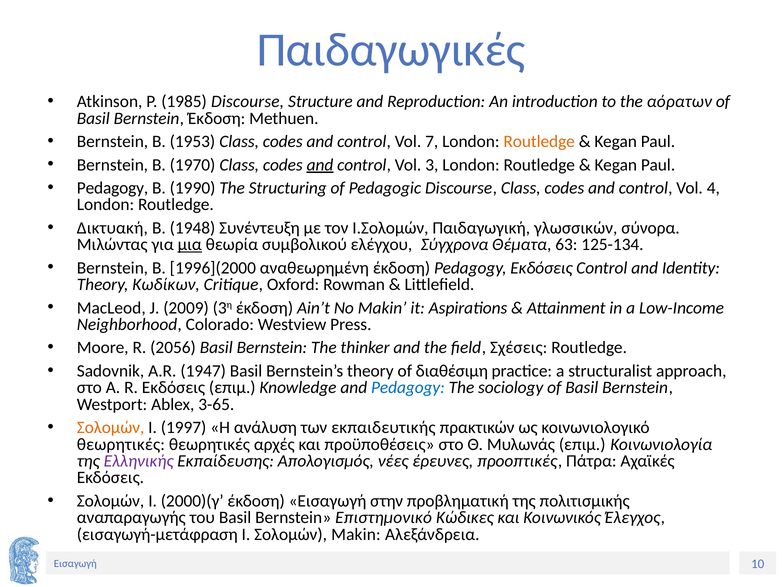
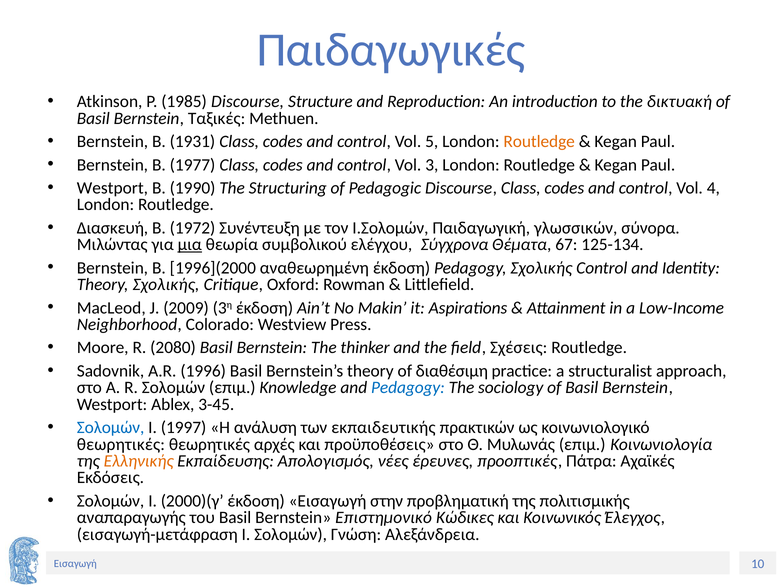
αόρατων: αόρατων -> δικτυακή (679, 102)
Bernstein Έκδοση: Έκδοση -> Ταξικές (217, 118)
1953: 1953 -> 1931 (192, 141)
7: 7 -> 5 (432, 141)
1970: 1970 -> 1977 (193, 165)
and underline: present -> none (320, 165)
Pedagogy: Pedagogy -> Westport (112, 188)
Δικτυακή: Δικτυακή -> Διασκευή (113, 228)
1948: 1948 -> 1972 (193, 228)
63: 63 -> 67 (566, 244)
Pedagogy Εκδόσεις: Εκδόσεις -> Σχολικής (541, 268)
Theory Κωδίκων: Κωδίκων -> Σχολικής (166, 284)
2056: 2056 -> 2080 (173, 347)
1947: 1947 -> 1996 (203, 371)
R Εκδόσεις: Εκδόσεις -> Σολομών (173, 387)
3-65: 3-65 -> 3-45 (216, 404)
Σολομών colour: orange -> blue (111, 427)
Ελληνικής colour: purple -> orange (139, 461)
Σολομών Makin: Makin -> Γνώση (356, 534)
